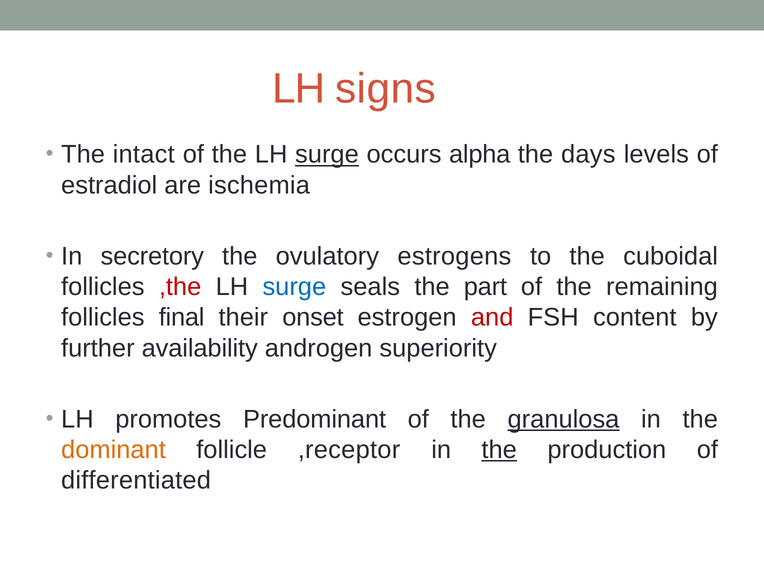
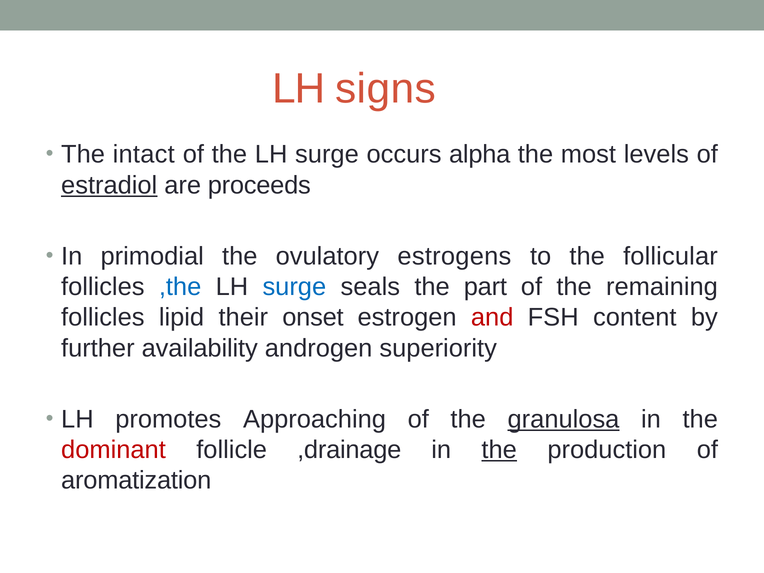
surge underline: present -> none (327, 155)
days: days -> most (588, 155)
estradiol underline: none -> present (109, 185)
ischemia: ischemia -> proceeds (259, 185)
secretory: secretory -> primodial (152, 256)
cuboidal: cuboidal -> follicular (670, 256)
,the colour: red -> blue (180, 287)
final: final -> lipid (182, 318)
Predominant: Predominant -> Approaching (315, 419)
dominant colour: orange -> red (113, 450)
,receptor: ,receptor -> ,drainage (349, 450)
differentiated: differentiated -> aromatization (136, 481)
